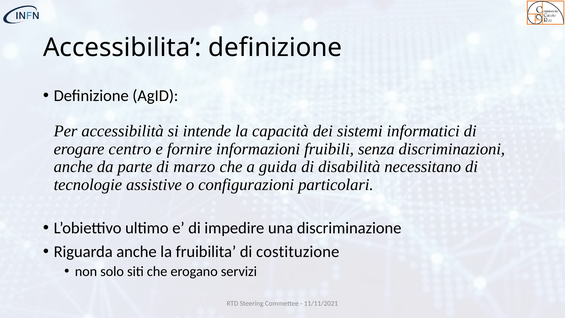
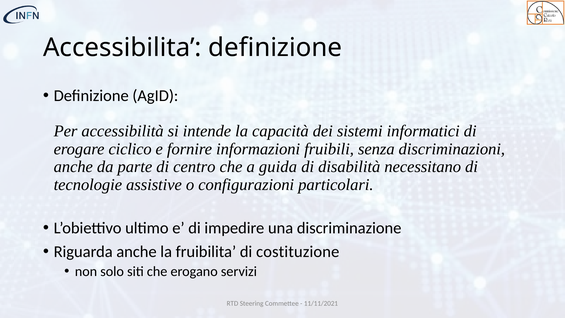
centro: centro -> ciclico (130, 149)
marzo: marzo -> centro (194, 167)
